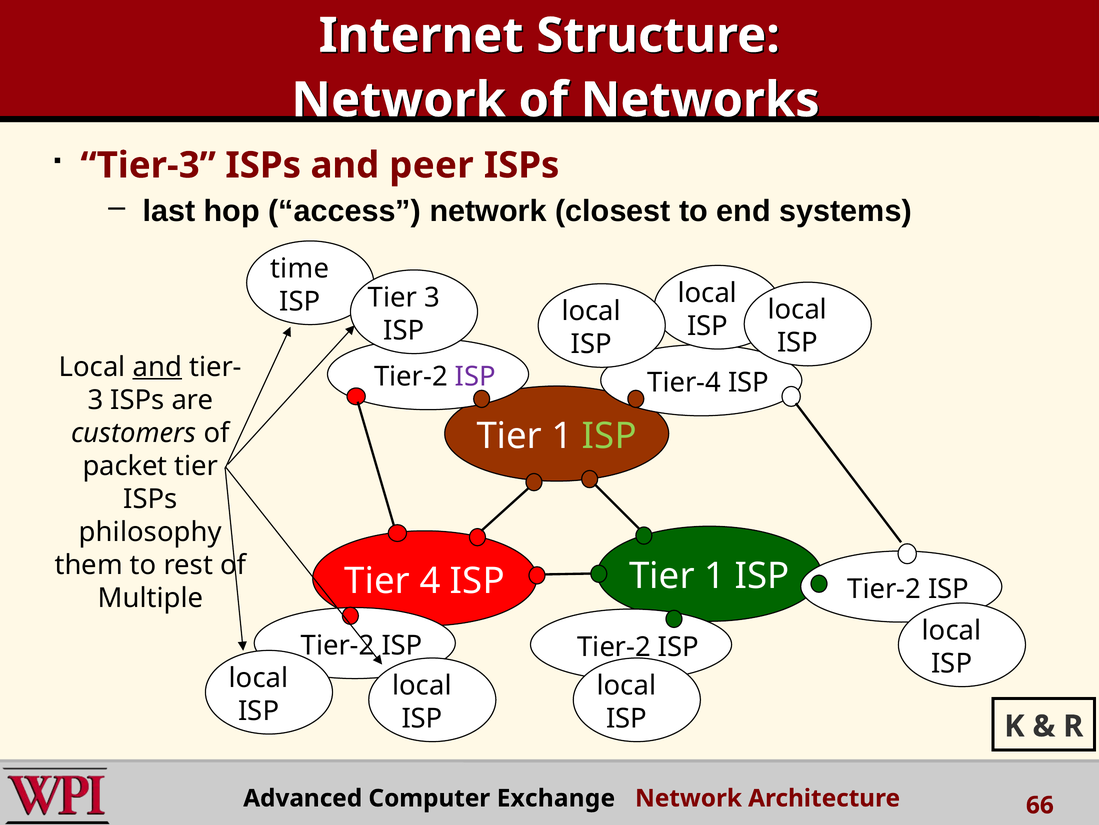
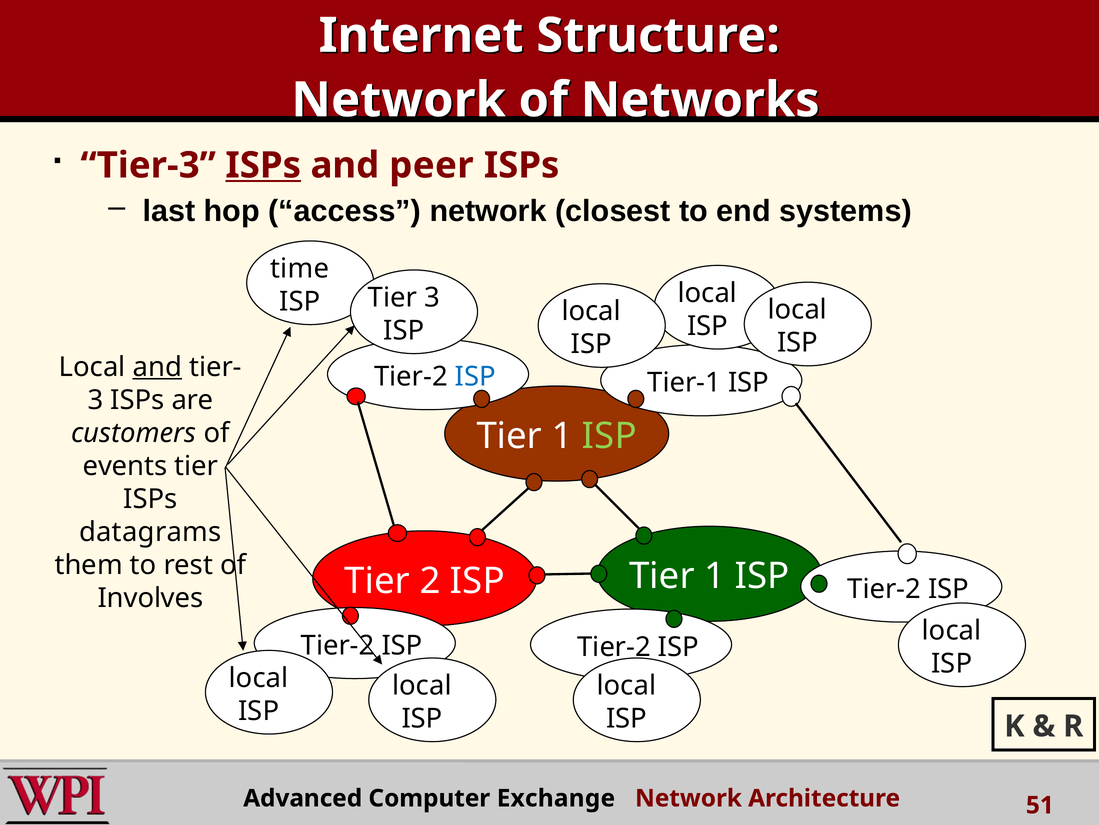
ISPs underline: none -> present (263, 165)
ISP colour: purple -> blue (475, 376)
Tier-4: Tier-4 -> Tier-1 (684, 382)
packet: packet -> events (125, 466)
philosophy: philosophy -> datagrams (150, 532)
4: 4 -> 2 (430, 580)
Multiple: Multiple -> Involves (151, 598)
66: 66 -> 51 (1040, 805)
